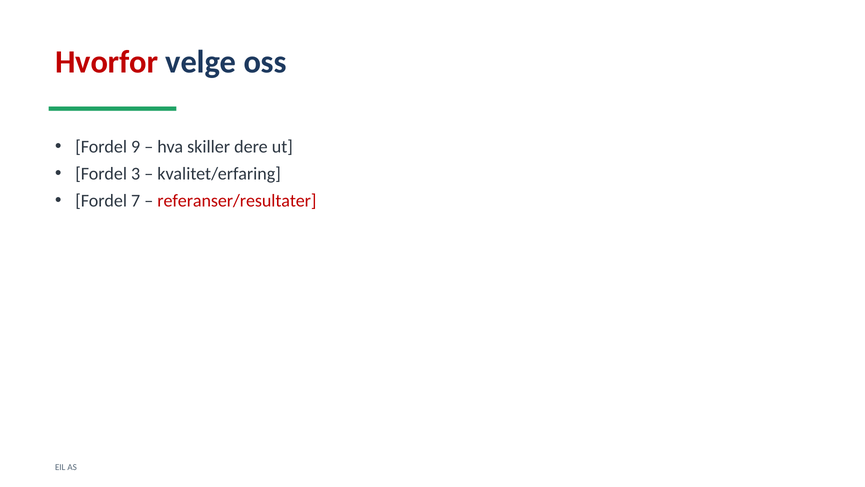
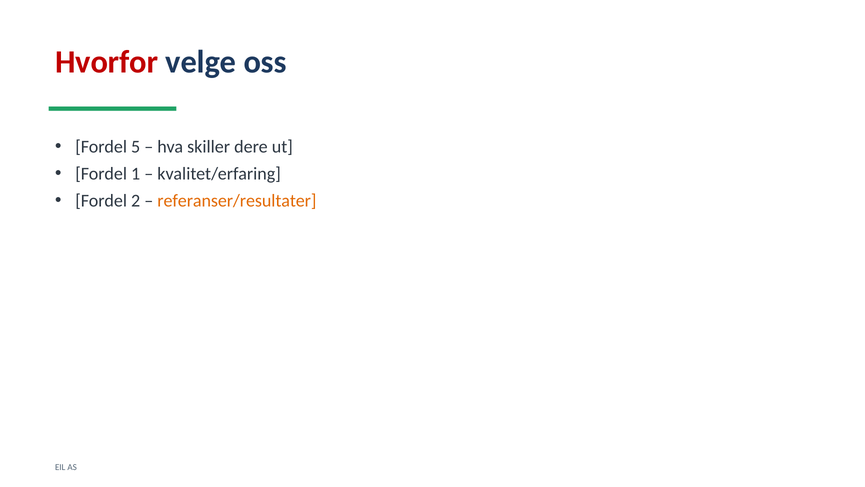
9: 9 -> 5 (136, 147)
3: 3 -> 1 (136, 174)
7: 7 -> 2 (136, 201)
referanser/resultater colour: red -> orange (237, 201)
